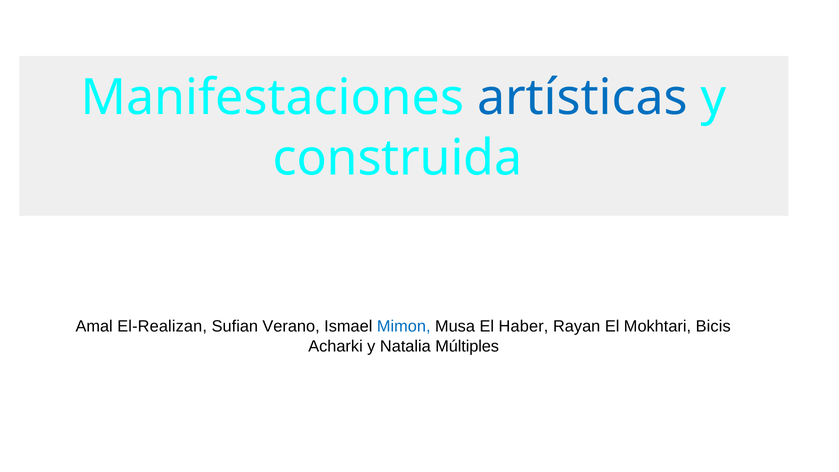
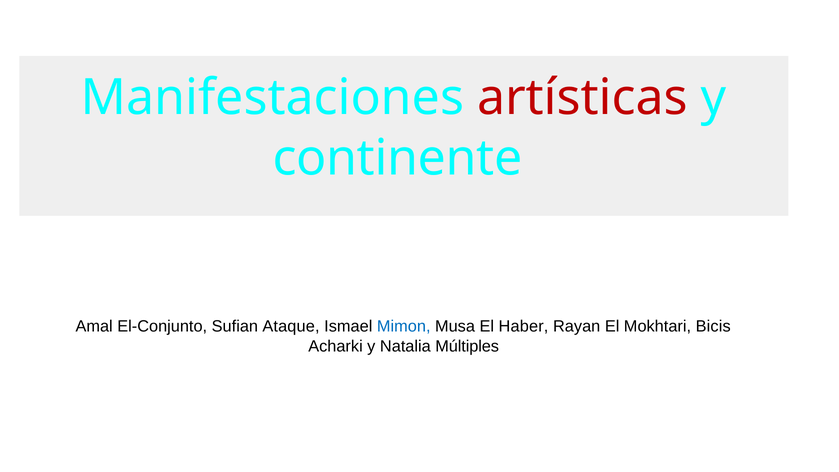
artísticas colour: blue -> red (582, 98)
construida: construida -> continente (398, 158)
El-Realizan: El-Realizan -> El-Conjunto (162, 327)
Verano: Verano -> Ataque (291, 327)
